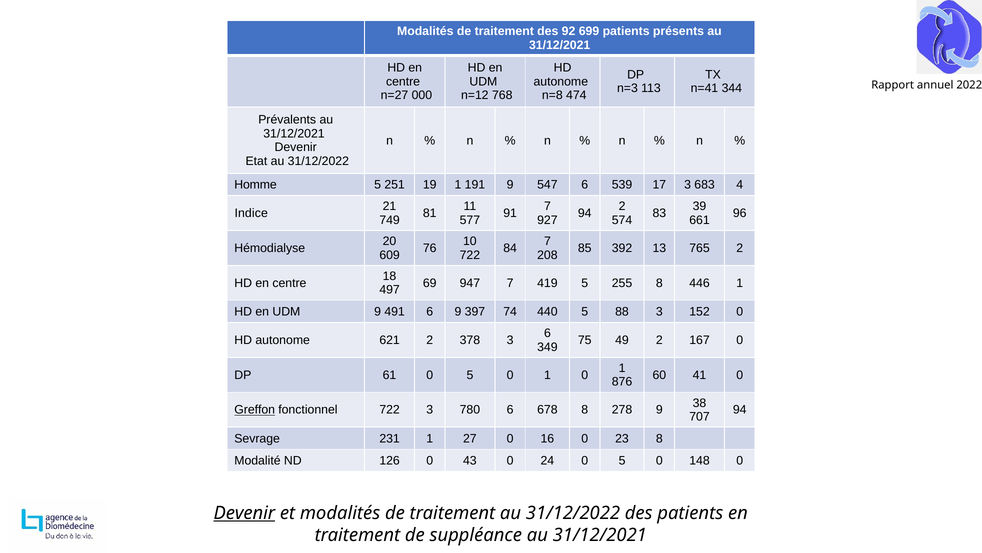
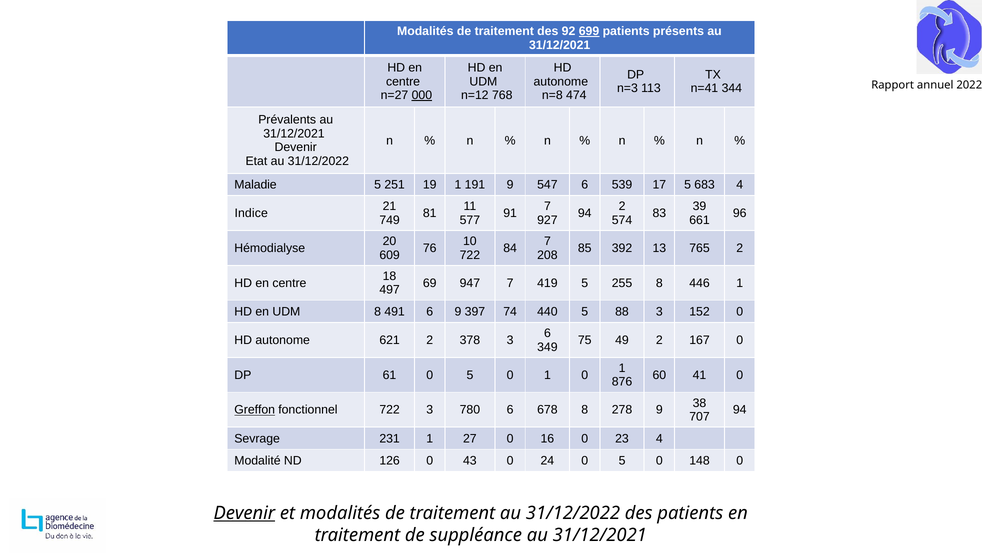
699 underline: none -> present (589, 31)
000 underline: none -> present (422, 95)
Homme: Homme -> Maladie (256, 184)
17 3: 3 -> 5 (688, 184)
UDM 9: 9 -> 8 (378, 311)
23 8: 8 -> 4 (659, 438)
